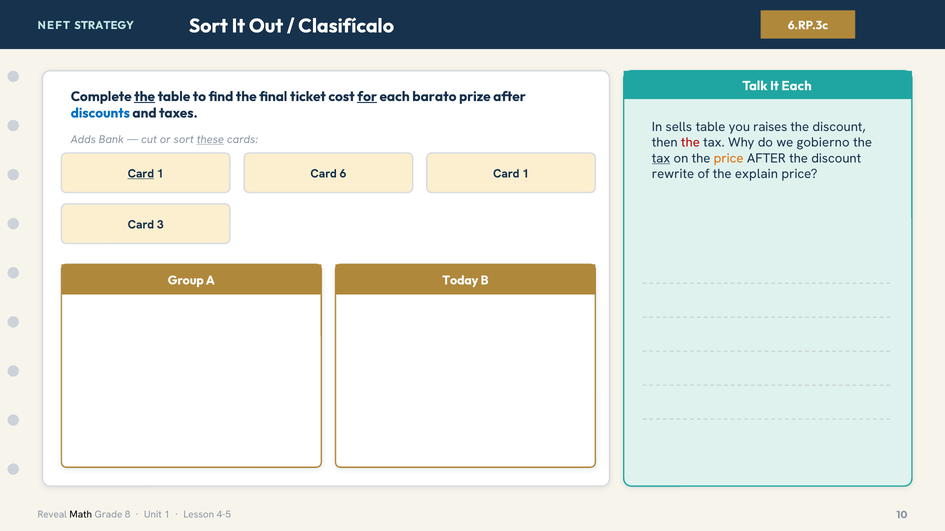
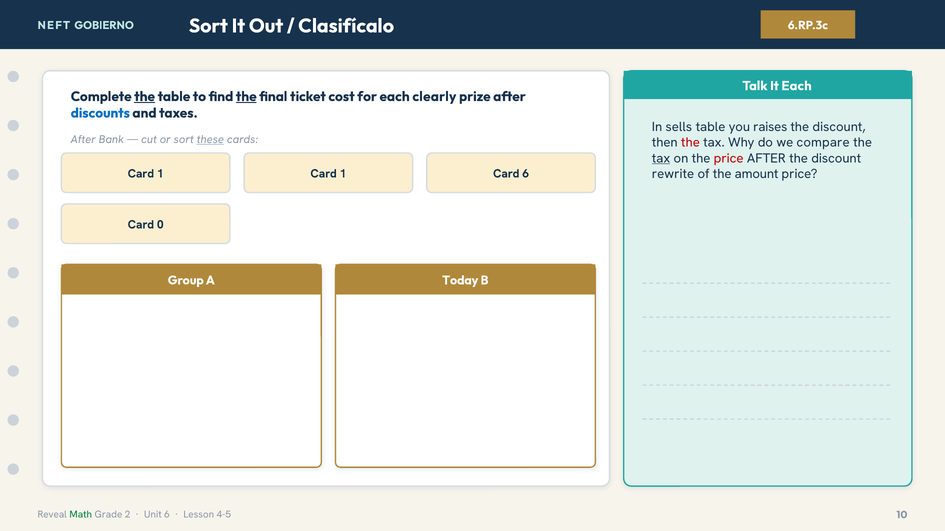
STRATEGY: STRATEGY -> GOBIERNO (104, 25)
the underline: none -> present (246, 97)
for underline: present -> none (367, 97)
barato: barato -> clearly (434, 97)
Adds: Adds -> After (83, 140)
gobierno: gobierno -> compare (823, 143)
price colour: orange -> red (729, 158)
Card underline: present -> none (141, 174)
1 Card 6: 6 -> 1 (343, 174)
1: 1 -> 6 (526, 174)
explain: explain -> amount (757, 174)
3: 3 -> 0 (160, 225)
Math colour: black -> green (81, 515)
8: 8 -> 2 (128, 515)
Unit 1: 1 -> 6 (167, 515)
